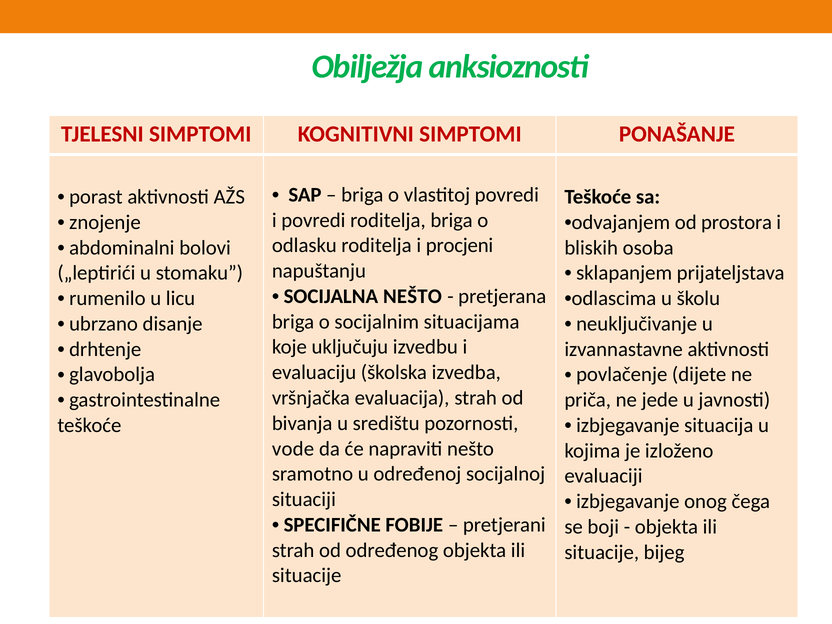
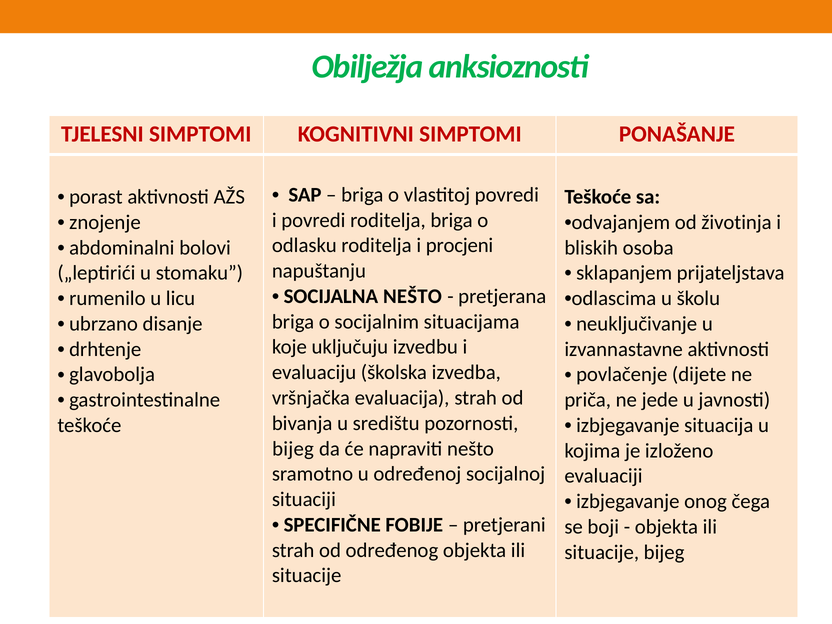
prostora: prostora -> životinja (736, 222)
vode: vode -> bijeg (293, 449)
